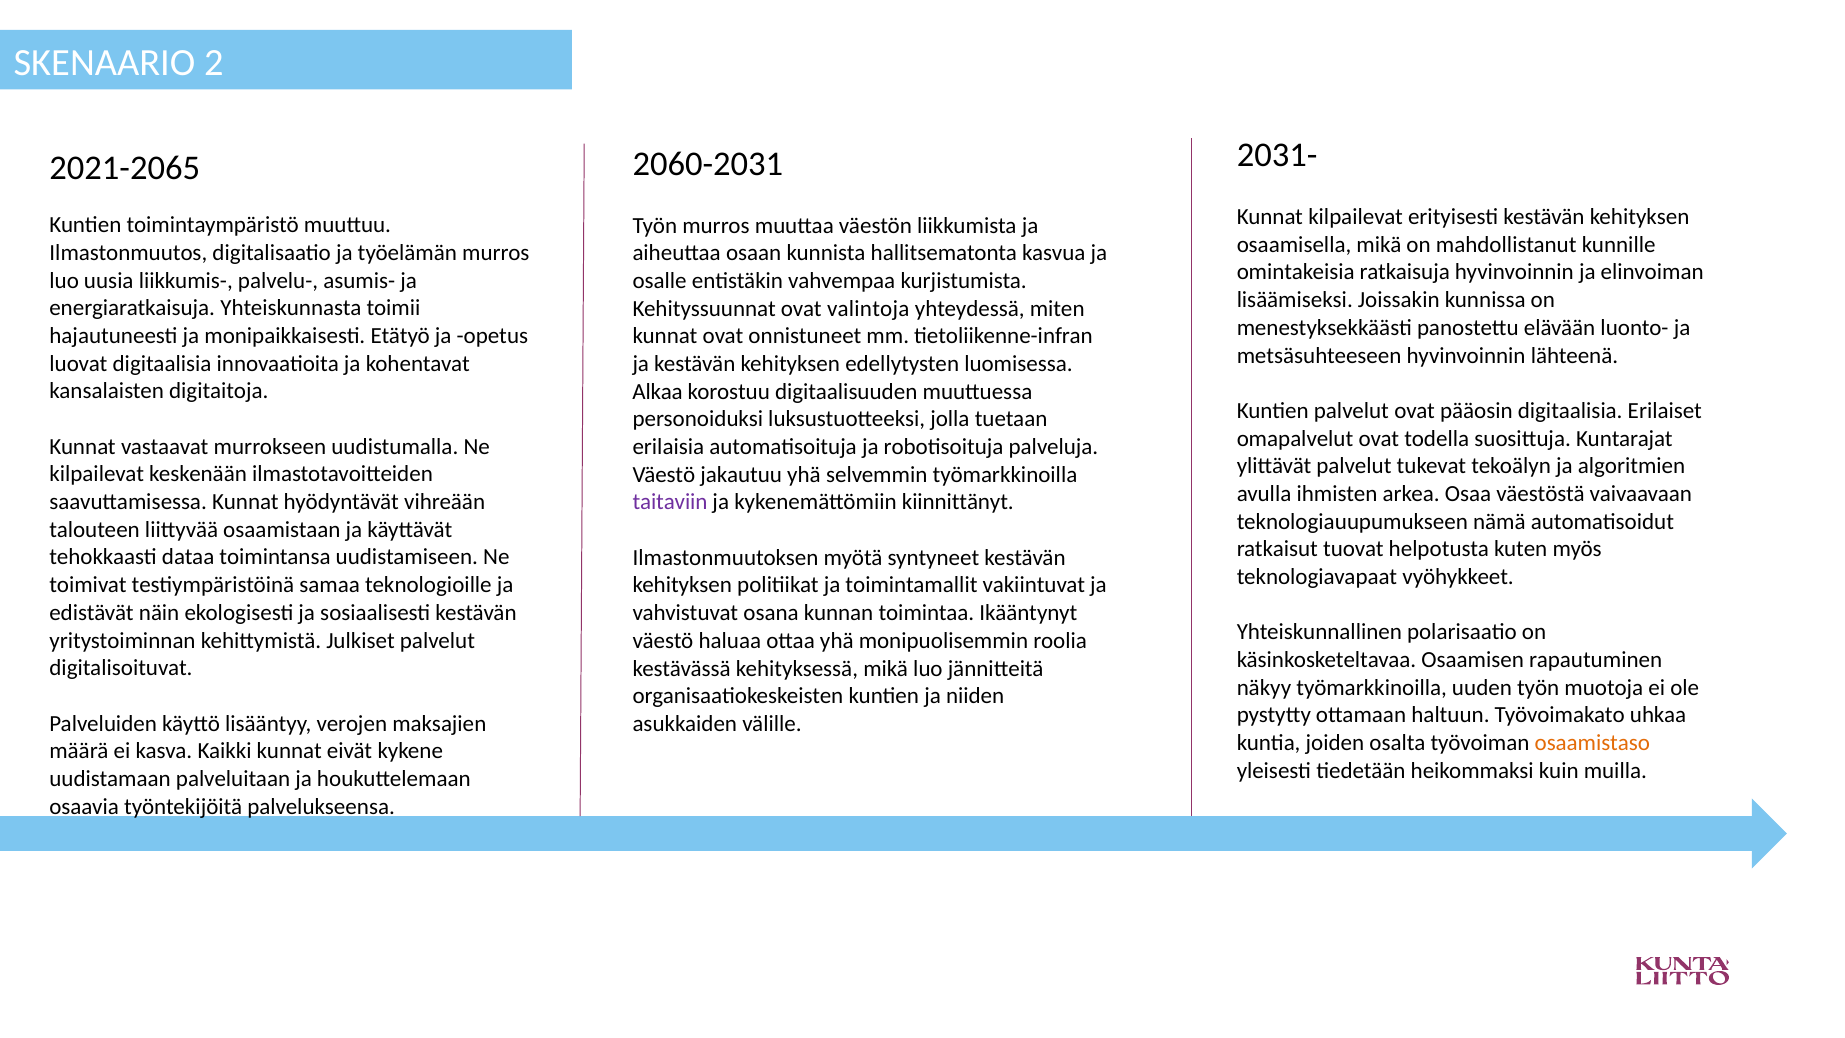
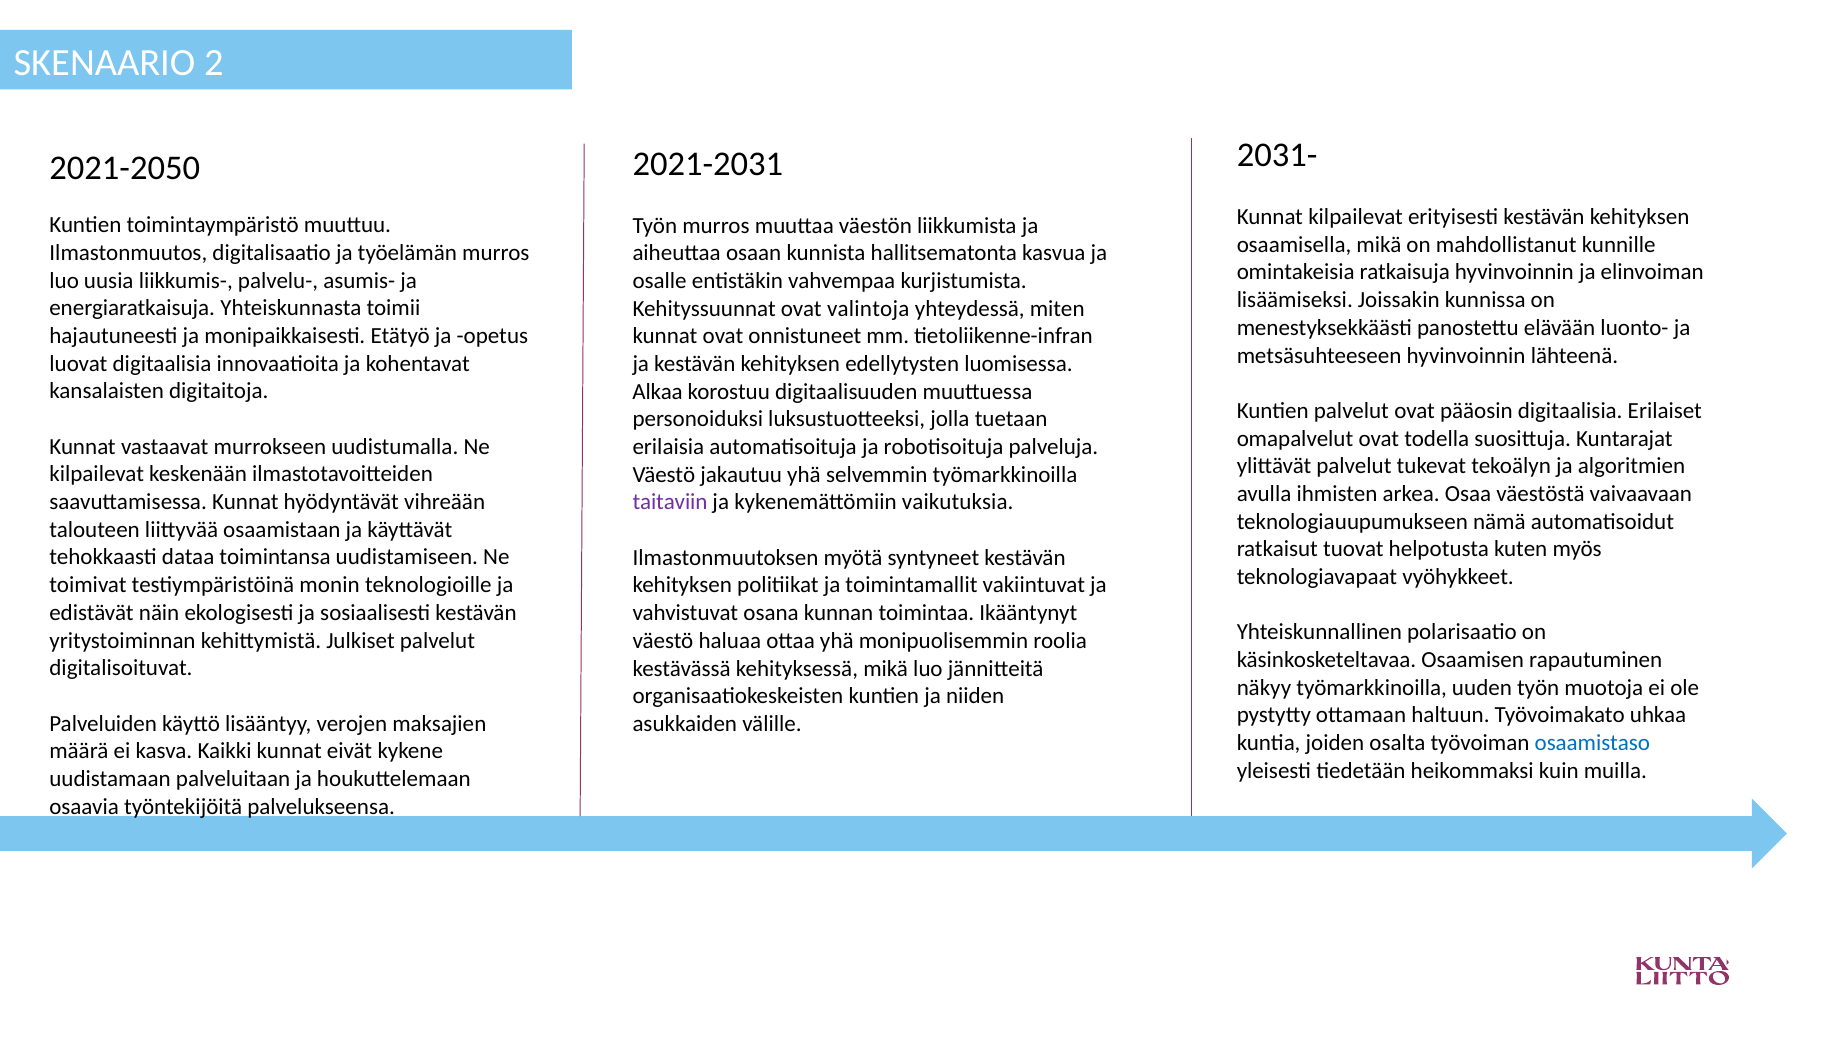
2060-2031: 2060-2031 -> 2021-2031 (708, 164)
2021-2065: 2021-2065 -> 2021-2050 (125, 168)
kiinnittänyt: kiinnittänyt -> vaikutuksia (958, 502)
samaa: samaa -> monin (330, 585)
osaamistaso colour: orange -> blue (1592, 743)
